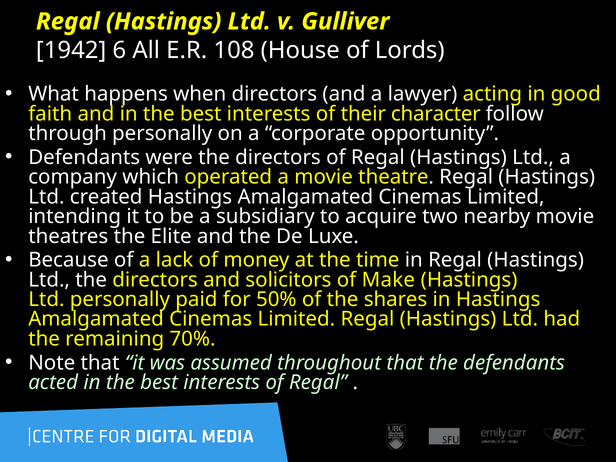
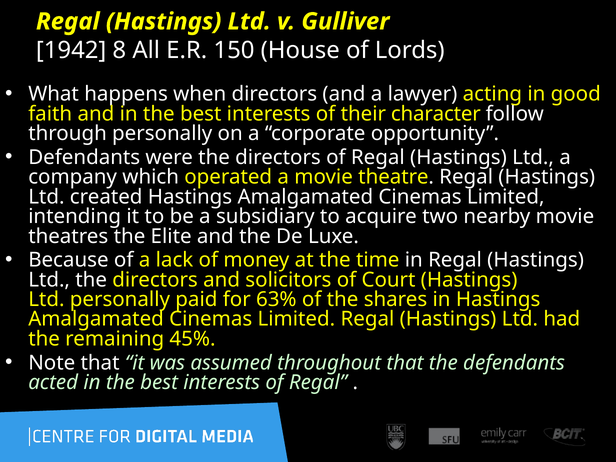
6: 6 -> 8 (119, 50)
108: 108 -> 150 (234, 50)
Make: Make -> Court (389, 280)
50%: 50% -> 63% (276, 299)
70%: 70% -> 45% (192, 339)
